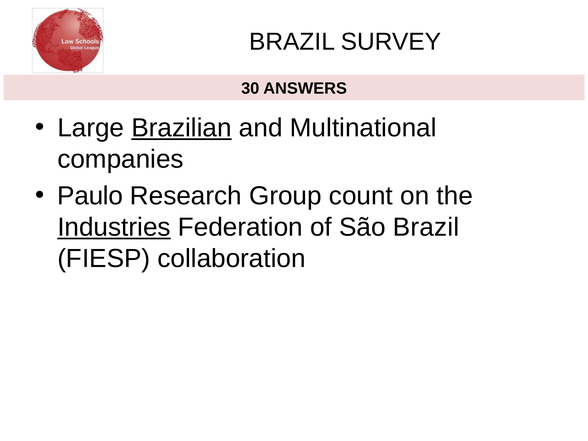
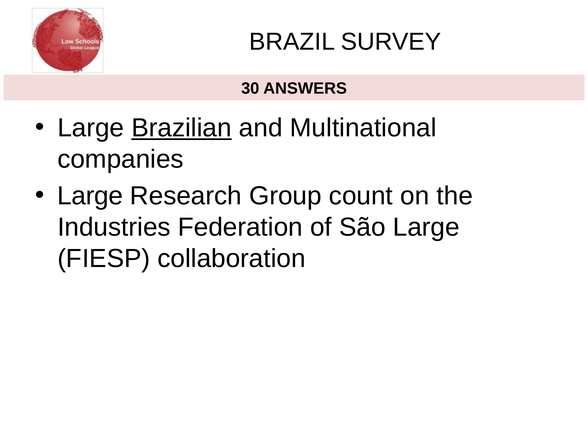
Paulo: Paulo -> Large (90, 196)
Industries underline: present -> none (114, 227)
São Brazil: Brazil -> Large (426, 227)
